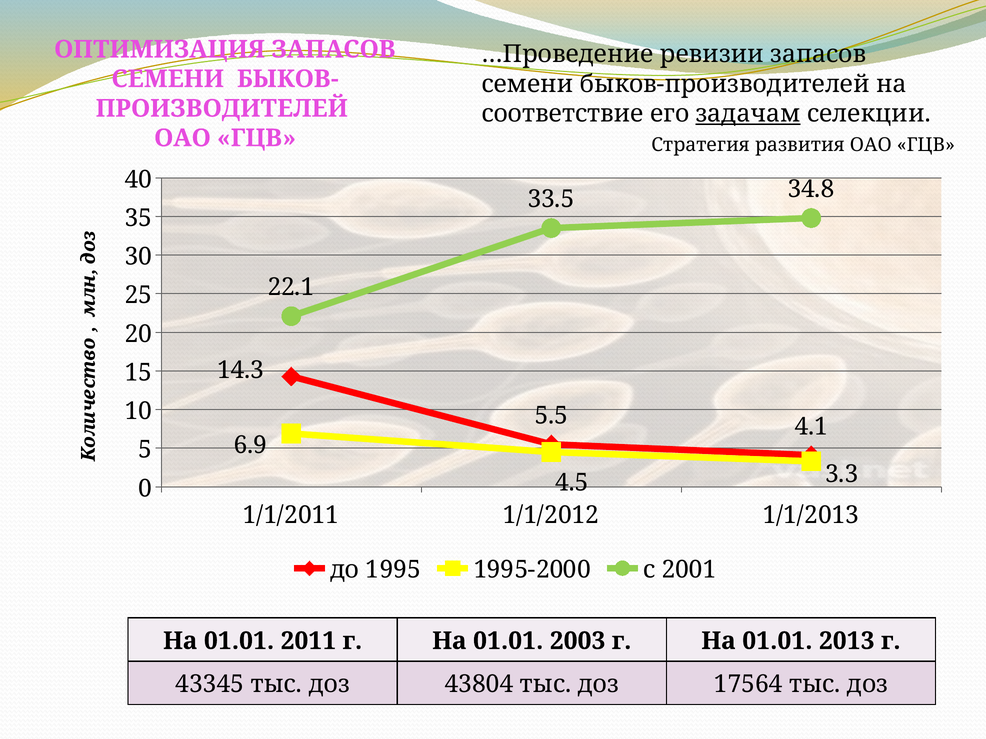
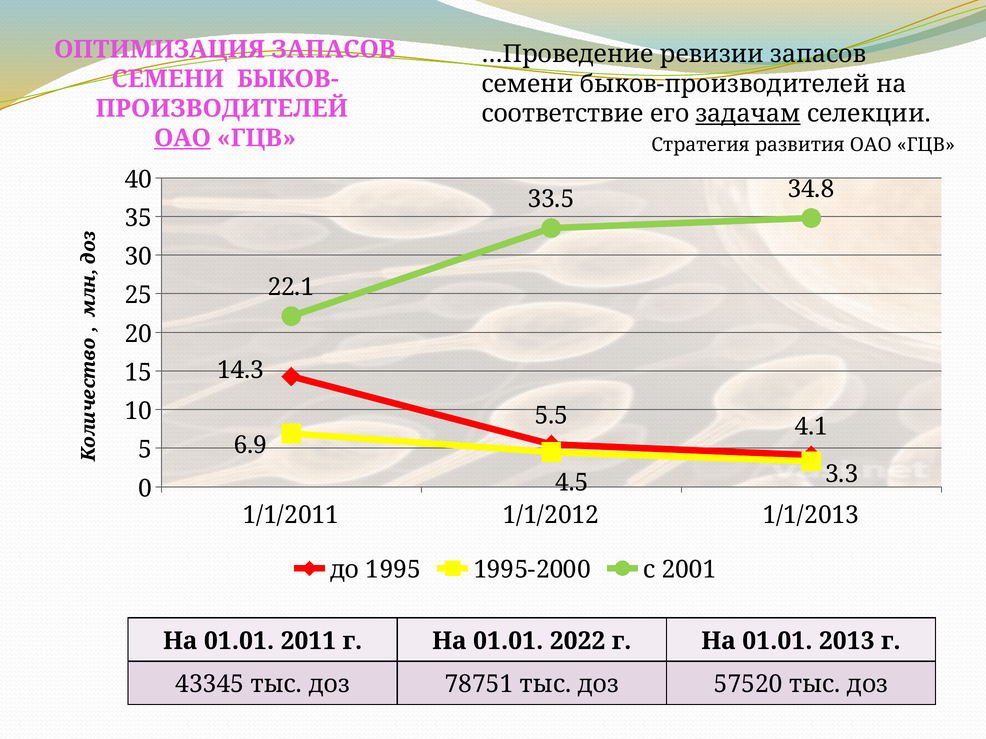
ОАО underline: none -> present (182, 138)
2003: 2003 -> 2022 (578, 641)
43804: 43804 -> 78751 (479, 685)
17564: 17564 -> 57520 (748, 685)
